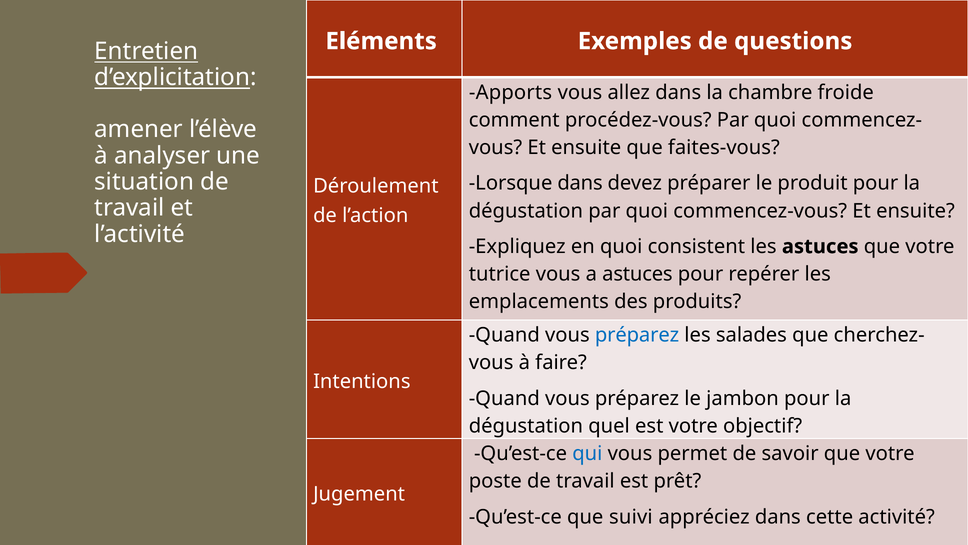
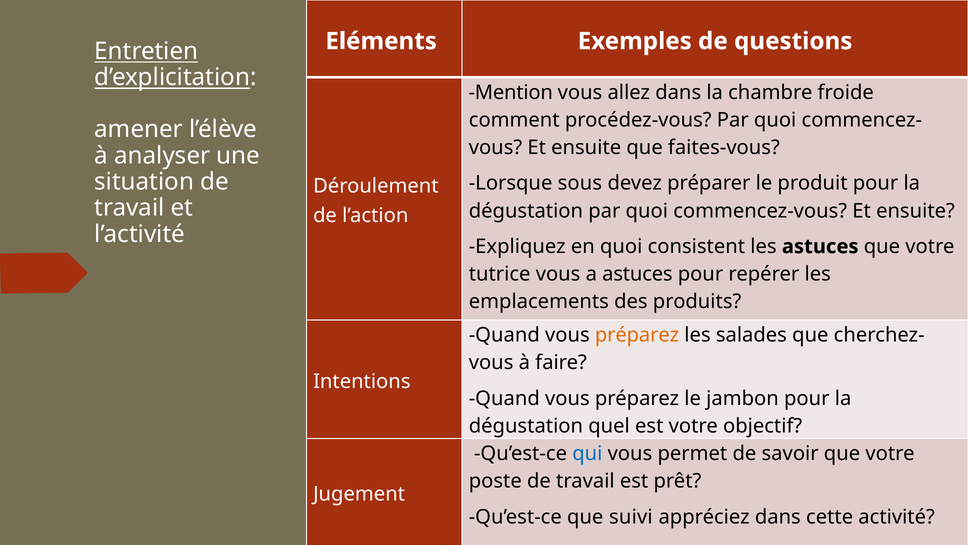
Apports: Apports -> Mention (511, 92)
Lorsque dans: dans -> sous (580, 183)
préparez colour: blue -> orange (637, 335)
